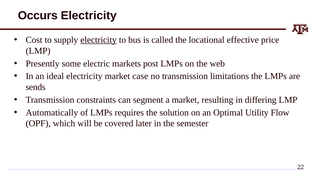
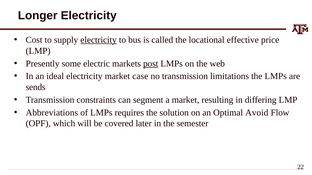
Occurs: Occurs -> Longer (38, 16)
post underline: none -> present (151, 64)
Automatically: Automatically -> Abbreviations (52, 113)
Utility: Utility -> Avoid (257, 113)
